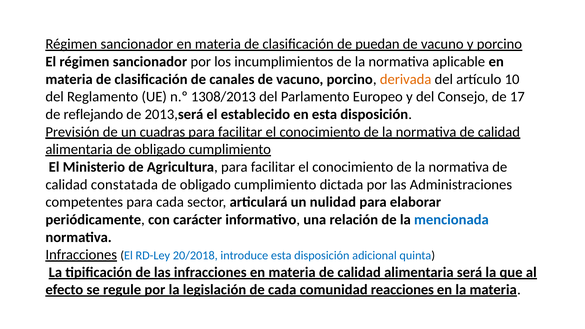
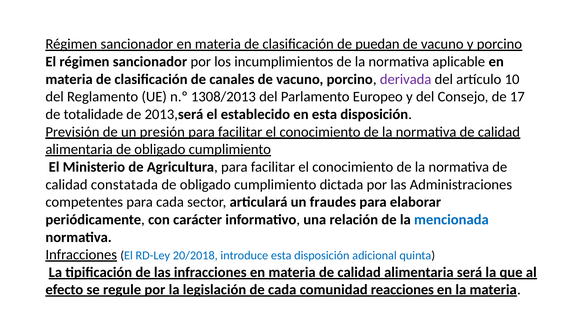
derivada colour: orange -> purple (406, 79)
reflejando: reflejando -> totalidade (93, 114)
cuadras: cuadras -> presión (162, 132)
nulidad: nulidad -> fraudes (333, 202)
